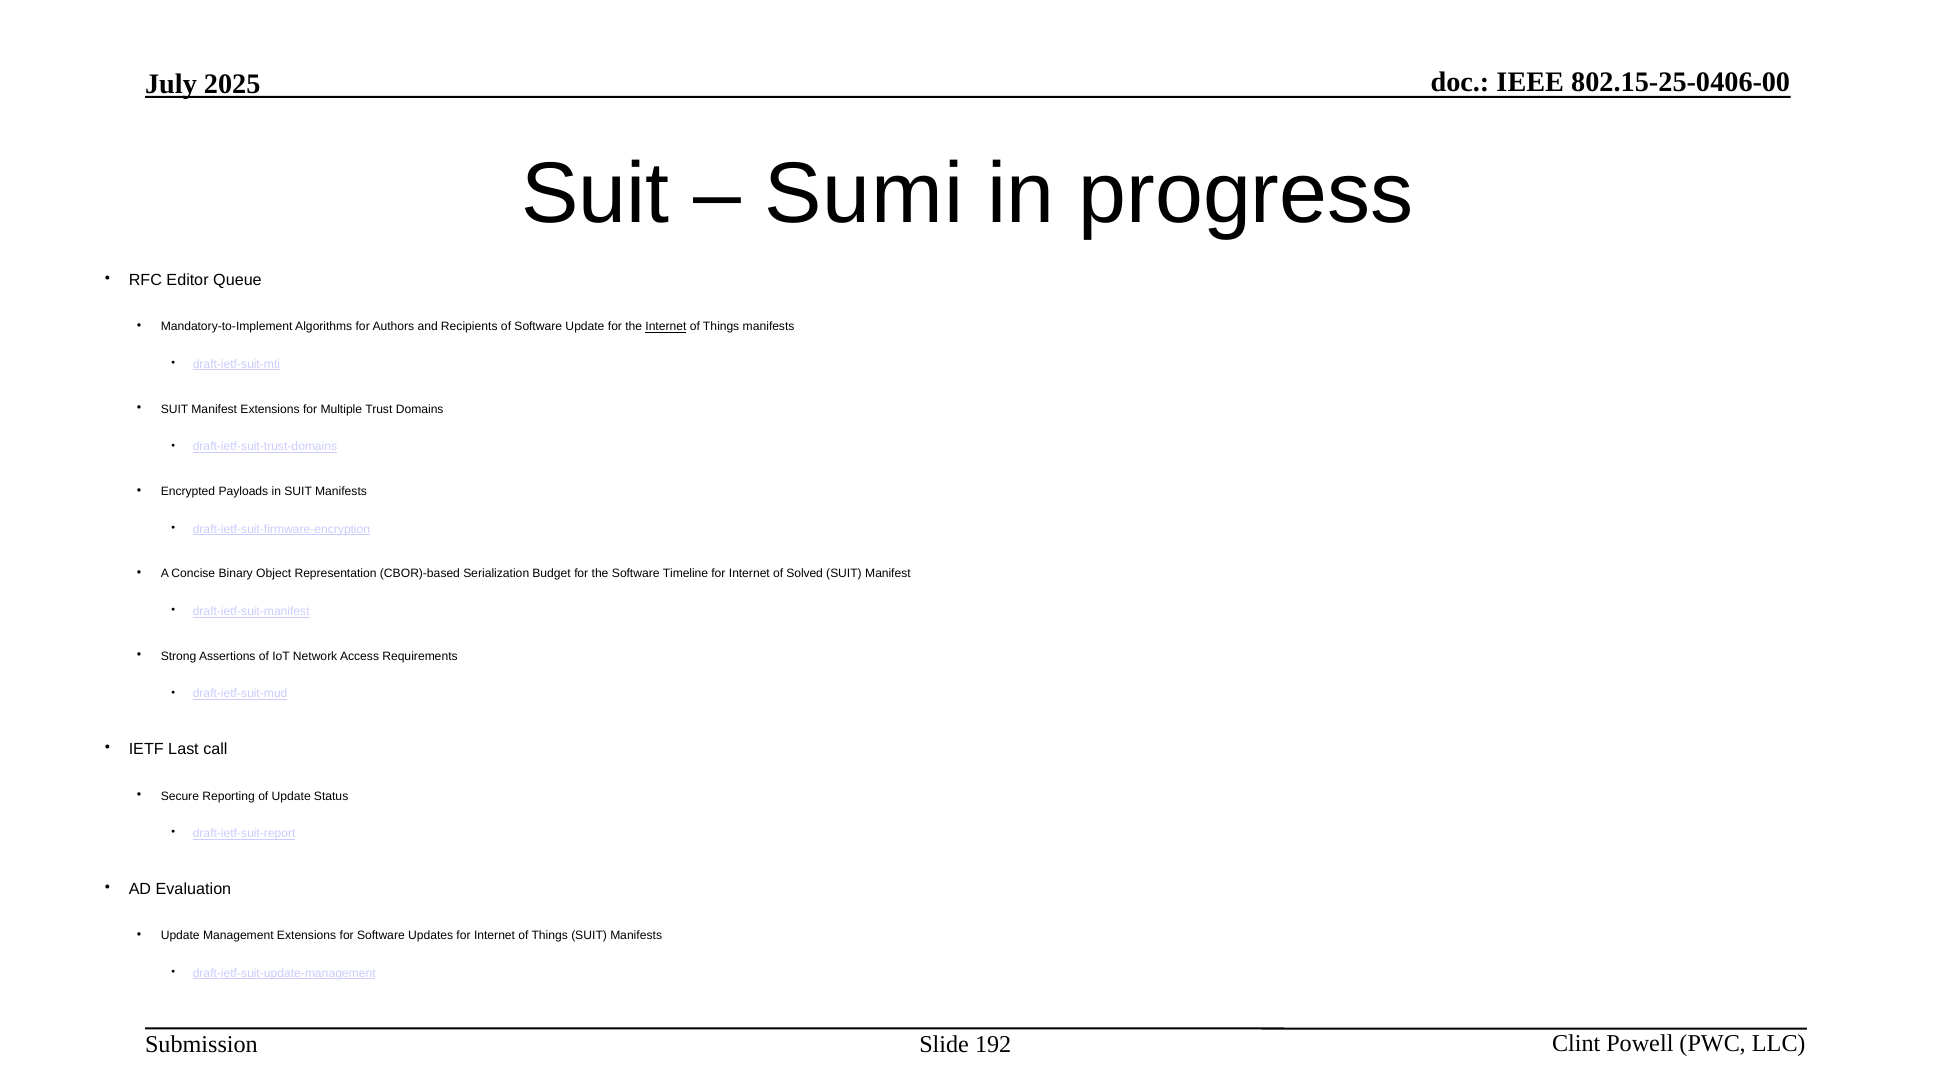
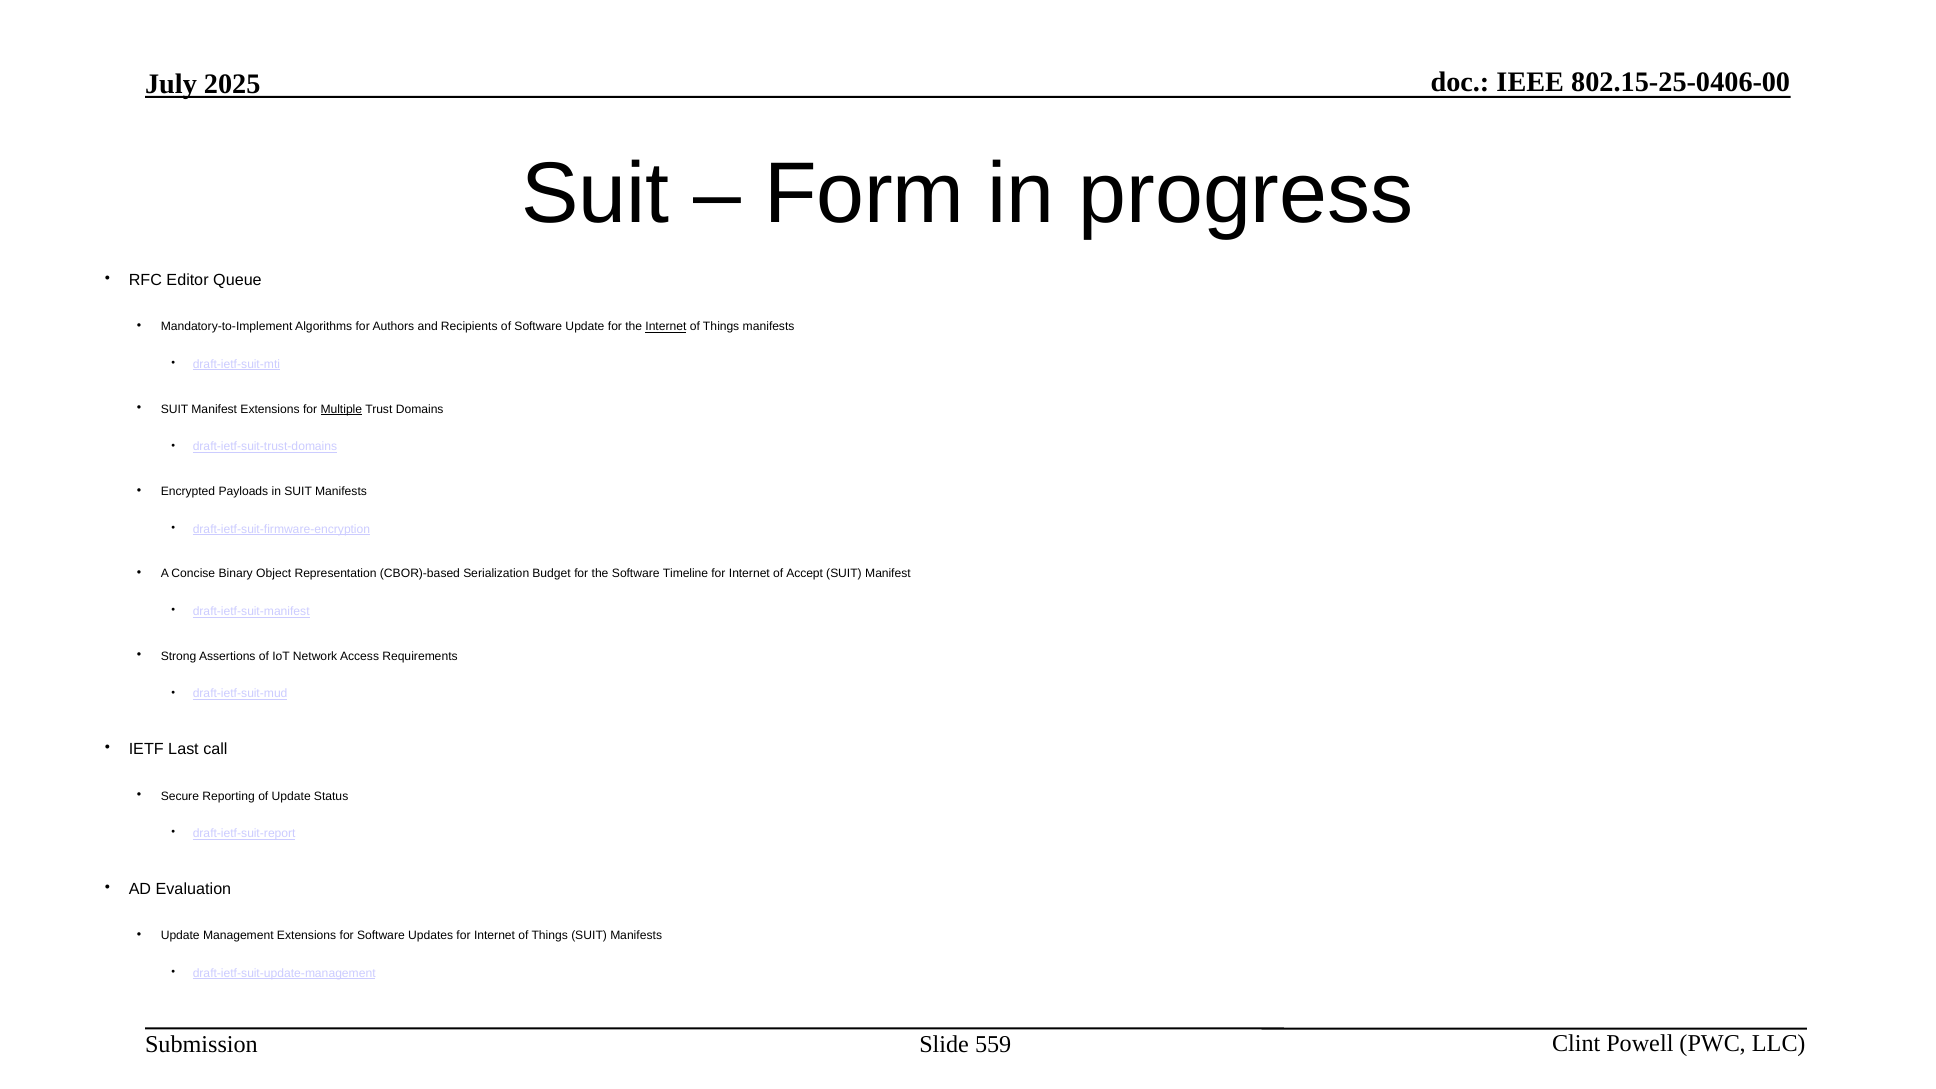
Sumi: Sumi -> Form (865, 194)
Multiple underline: none -> present (341, 409)
Solved: Solved -> Accept (805, 574)
192: 192 -> 559 (993, 1045)
